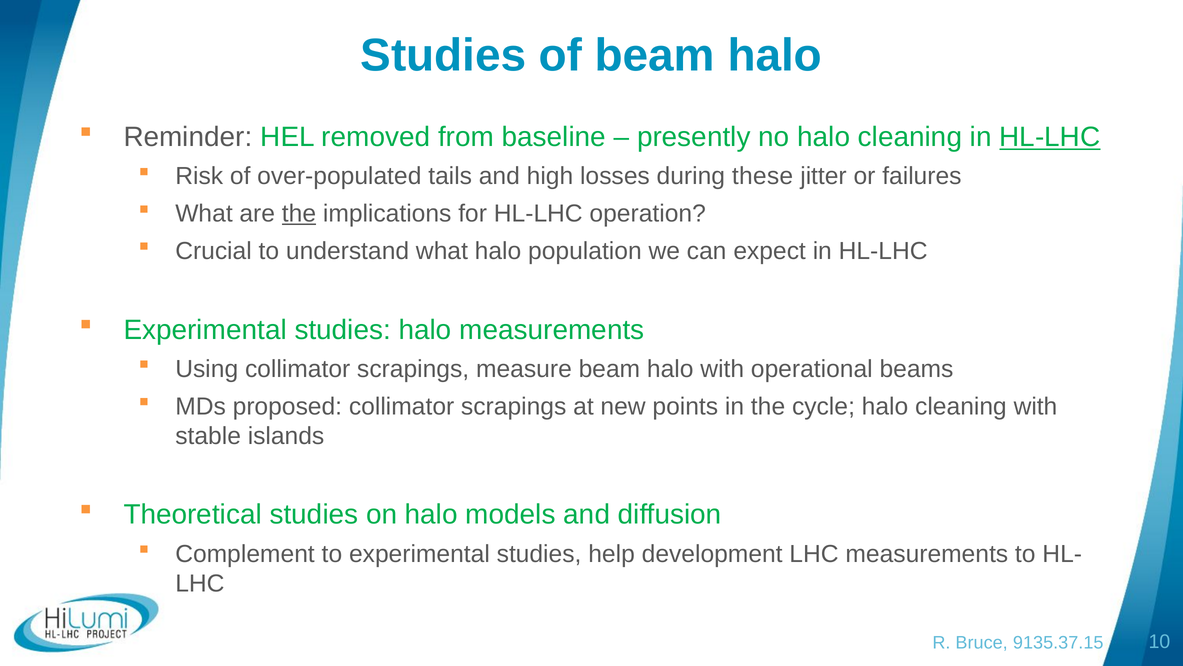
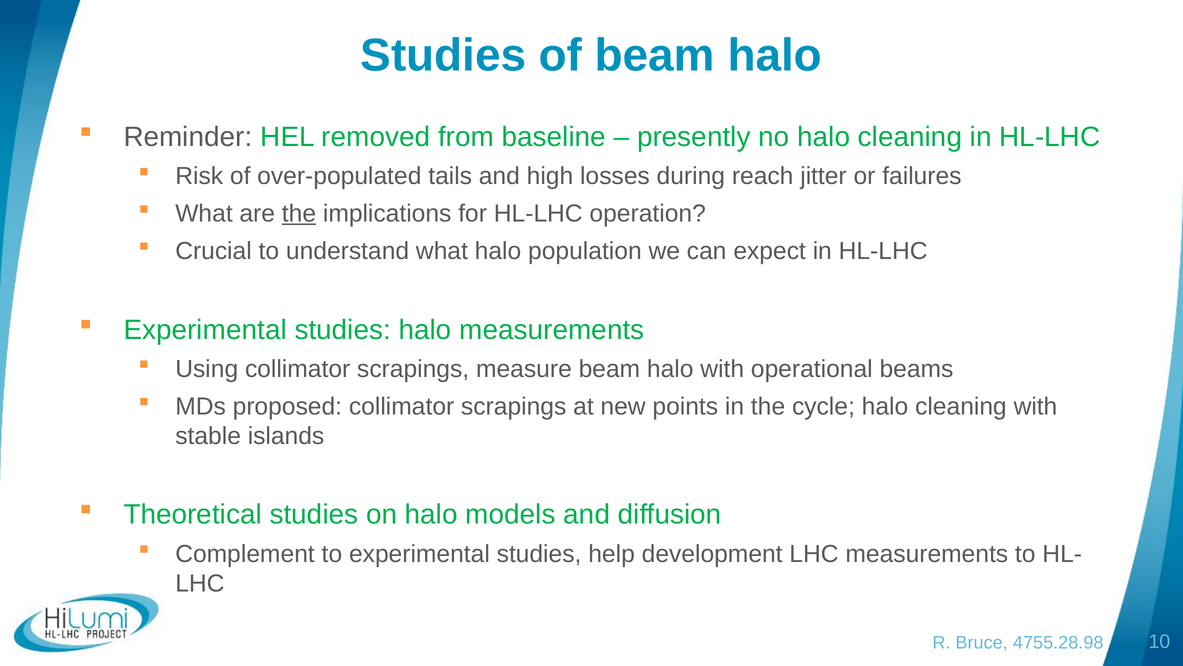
HL-LHC underline: present -> none (1050, 137)
these: these -> reach (763, 176)
9135.37.15: 9135.37.15 -> 4755.28.98 (1058, 642)
